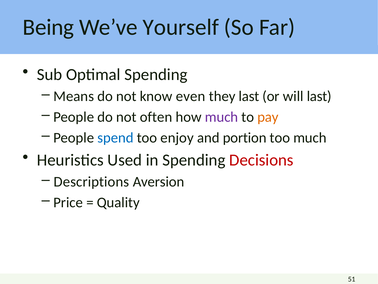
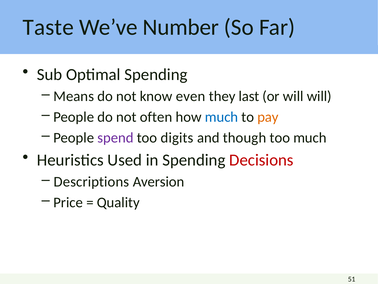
Being: Being -> Taste (48, 27)
Yourself: Yourself -> Number (181, 27)
will last: last -> will (319, 96)
much colour: purple -> blue (222, 117)
spend colour: blue -> purple (115, 137)
enjoy: enjoy -> digits (177, 137)
portion: portion -> though (245, 137)
